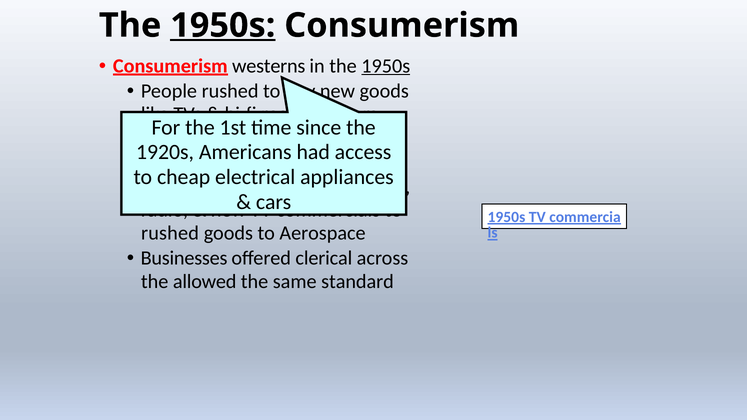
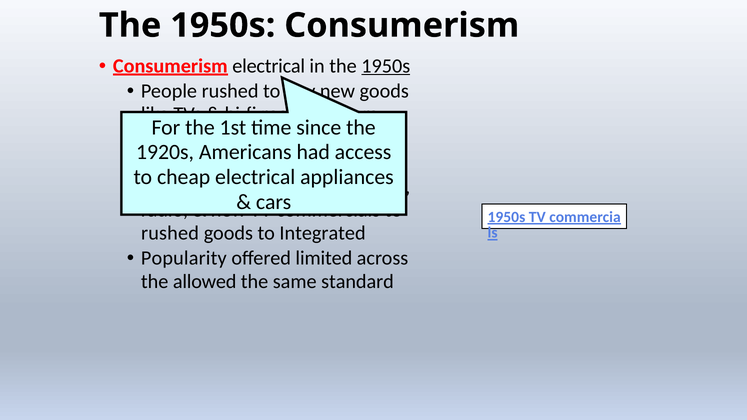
1950s underline: present -> none (223, 25)
Consumerism westerns: westerns -> electrical (269, 66)
Aerospace: Aerospace -> Integrated (323, 233)
Businesses: Businesses -> Popularity (184, 258)
clerical: clerical -> limited (324, 258)
